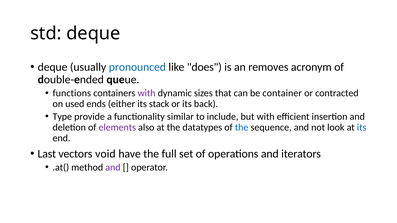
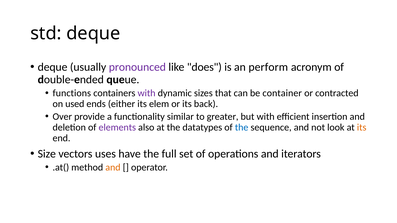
pronounced colour: blue -> purple (137, 67)
removes: removes -> perform (268, 67)
stack: stack -> elem (159, 104)
Type: Type -> Over (62, 117)
include: include -> greater (223, 117)
its colour: blue -> orange (362, 127)
Last: Last -> Size (47, 154)
void: void -> uses (105, 154)
and colour: purple -> orange (113, 168)
